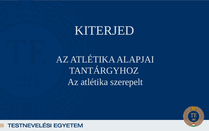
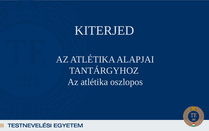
szerepelt: szerepelt -> oszlopos (127, 82)
